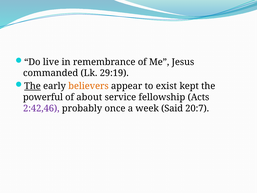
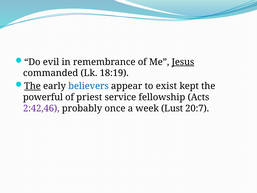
live: live -> evil (51, 62)
Jesus underline: none -> present (183, 62)
29:19: 29:19 -> 18:19 (114, 73)
believers colour: orange -> blue (88, 86)
about: about -> priest (89, 97)
Said: Said -> Lust (172, 108)
